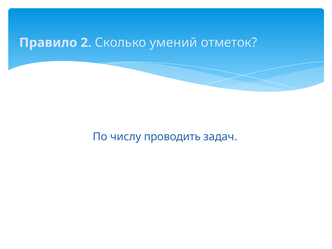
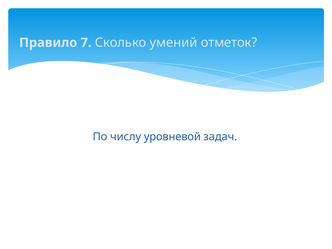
2: 2 -> 7 (86, 43)
проводить: проводить -> уровневой (172, 137)
